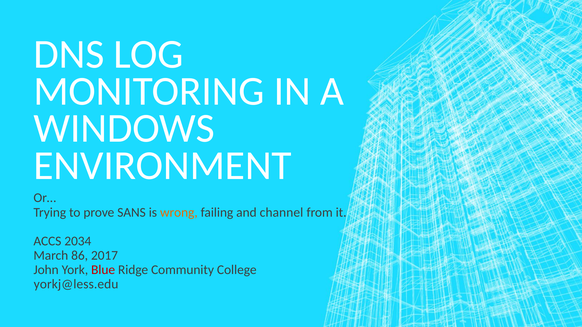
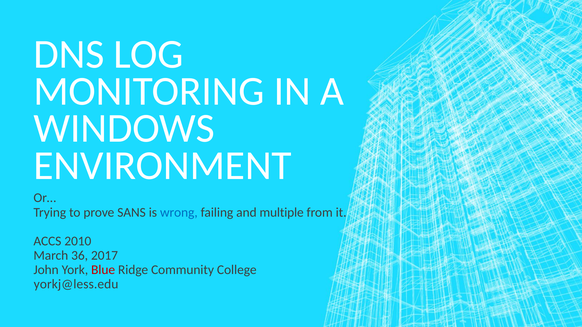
wrong colour: orange -> blue (179, 213)
channel: channel -> multiple (282, 213)
2034: 2034 -> 2010 (78, 241)
86: 86 -> 36 (80, 256)
